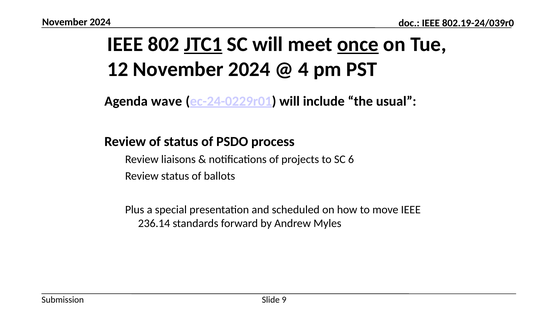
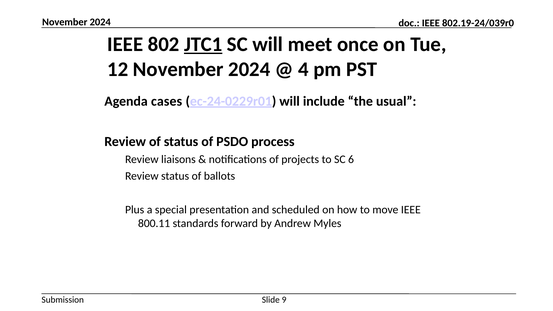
once underline: present -> none (358, 44)
wave: wave -> cases (167, 101)
236.14: 236.14 -> 800.11 (154, 223)
